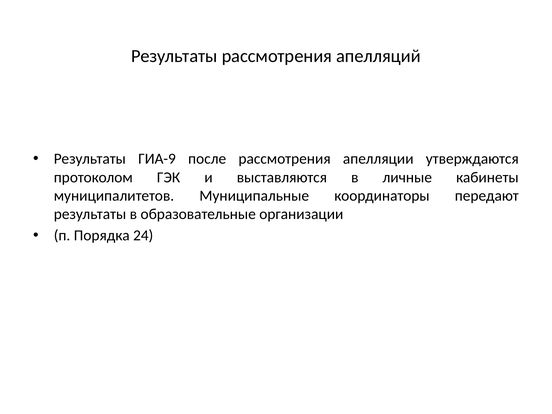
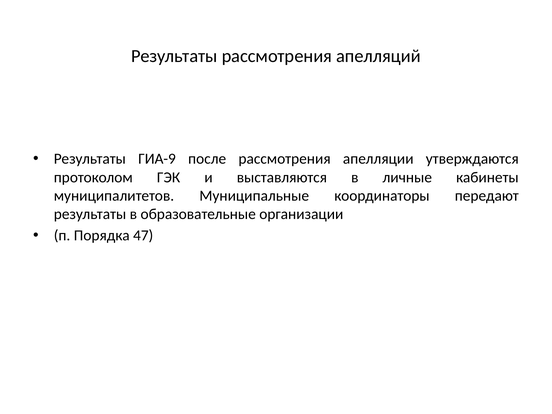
24: 24 -> 47 (143, 236)
